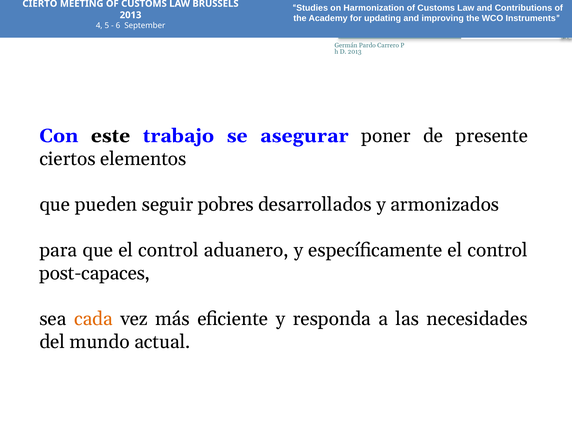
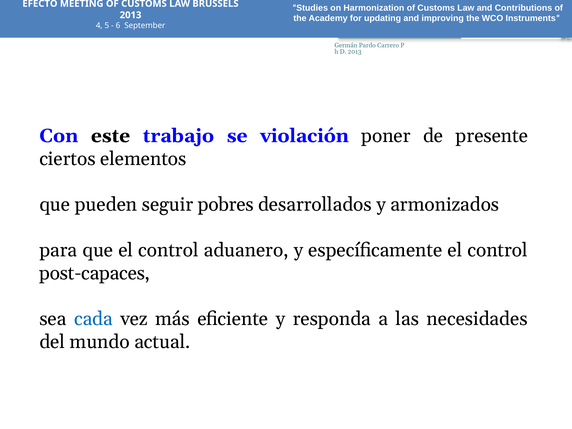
CIERTO: CIERTO -> EFECTO (40, 4)
asegurar: asegurar -> violación (305, 136)
cada colour: orange -> blue (93, 319)
